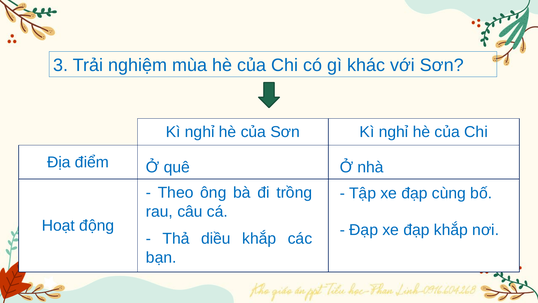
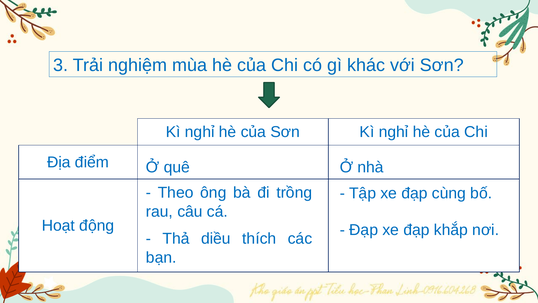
diều khắp: khắp -> thích (259, 239)
